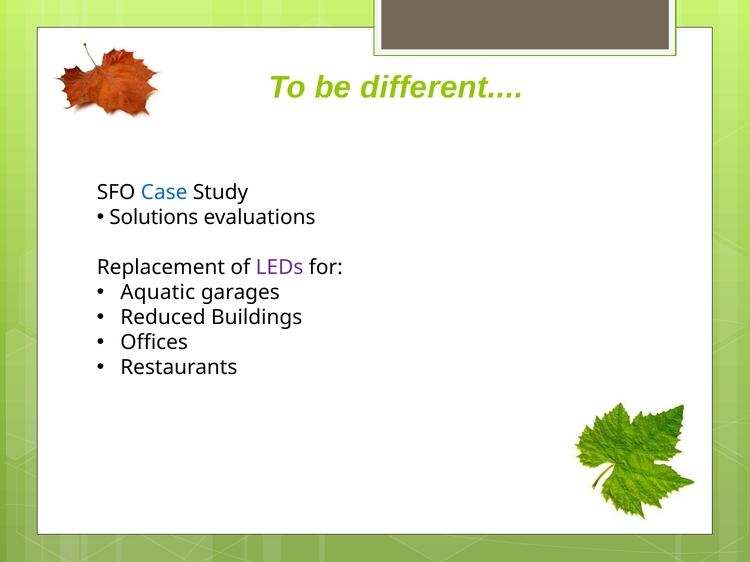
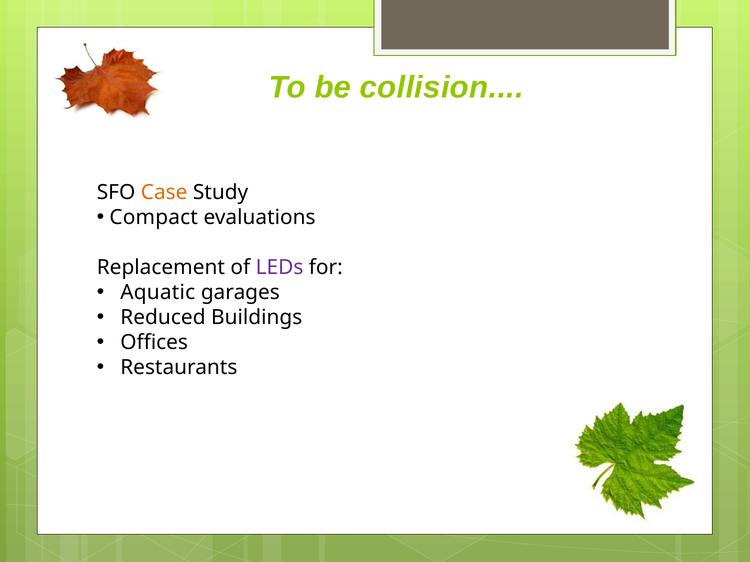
different: different -> collision (442, 88)
Case colour: blue -> orange (164, 193)
Solutions: Solutions -> Compact (154, 218)
